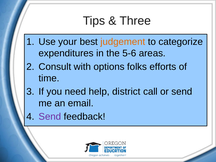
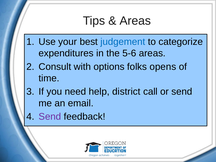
Three: Three -> Areas (135, 21)
judgement colour: orange -> blue (123, 42)
efforts: efforts -> opens (163, 67)
